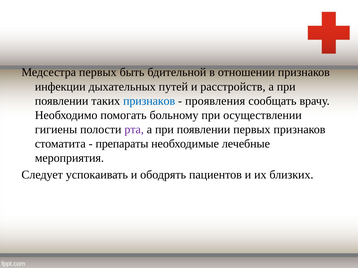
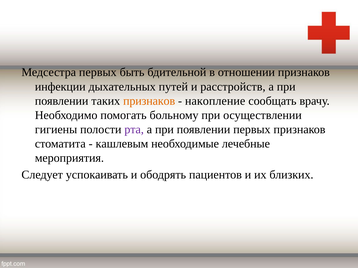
признаков colour: blue -> orange (149, 101)
проявления: проявления -> накопление (215, 101)
препараты: препараты -> кашлевым (122, 144)
